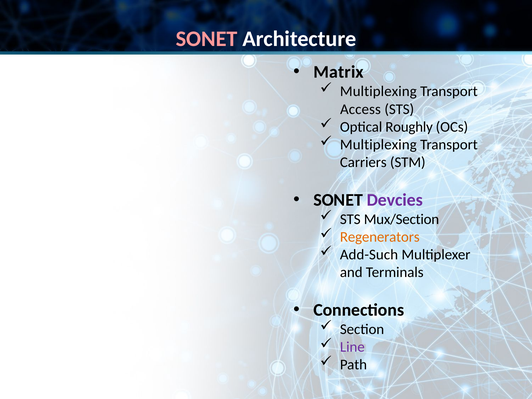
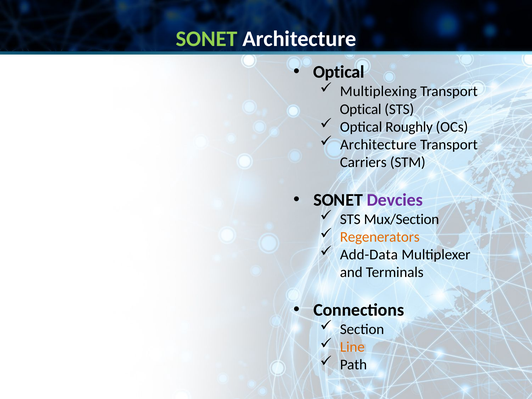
SONET colour: pink -> light green (207, 39)
Matrix: Matrix -> Optical (339, 72)
Access: Access -> Optical (361, 109)
Multiplexing: Multiplexing -> Architecture (378, 145)
Add-Such: Add-Such -> Add-Data (369, 255)
Line colour: purple -> orange (352, 347)
